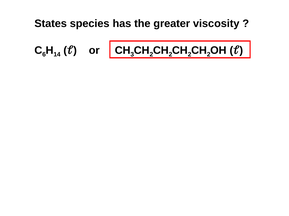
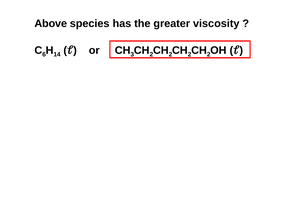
States: States -> Above (51, 24)
